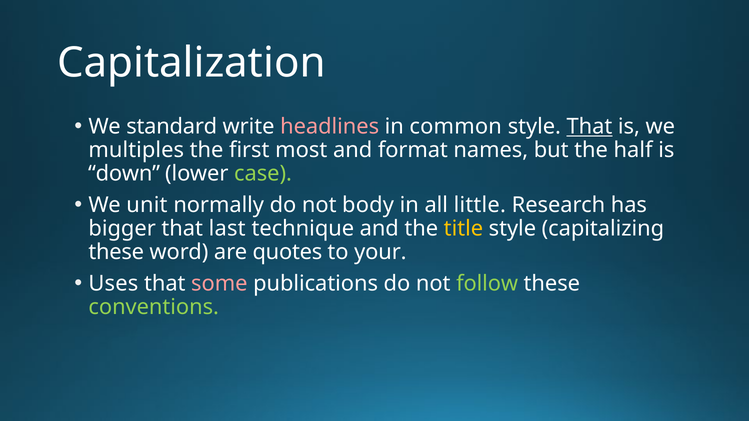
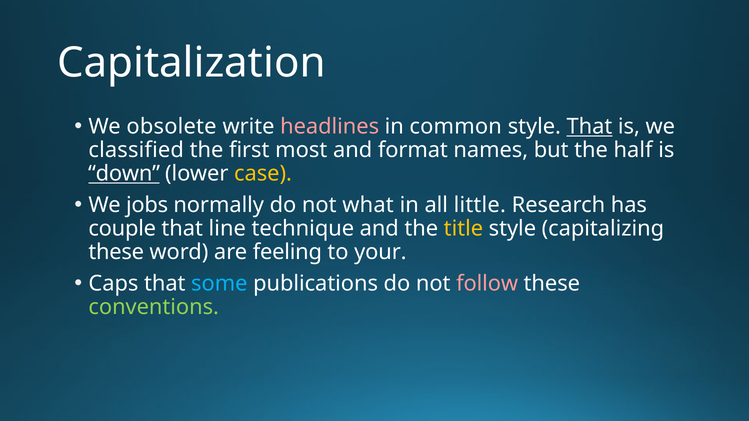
standard: standard -> obsolete (172, 127)
multiples: multiples -> classified (136, 150)
down underline: none -> present (124, 174)
case colour: light green -> yellow (263, 174)
unit: unit -> jobs (147, 205)
body: body -> what (368, 205)
bigger: bigger -> couple (122, 229)
last: last -> line (227, 229)
quotes: quotes -> feeling (287, 252)
Uses: Uses -> Caps (113, 284)
some colour: pink -> light blue (219, 284)
follow colour: light green -> pink (487, 284)
